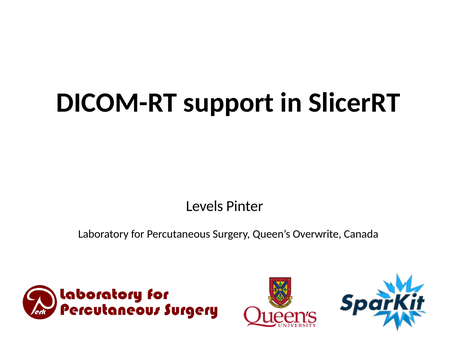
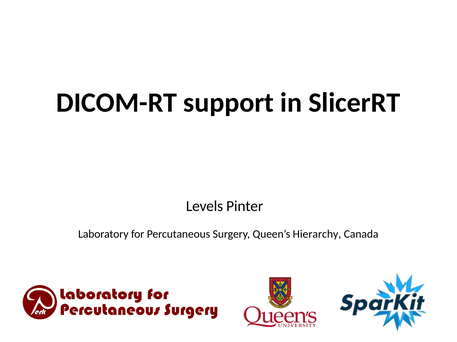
Overwrite: Overwrite -> Hierarchy (317, 235)
